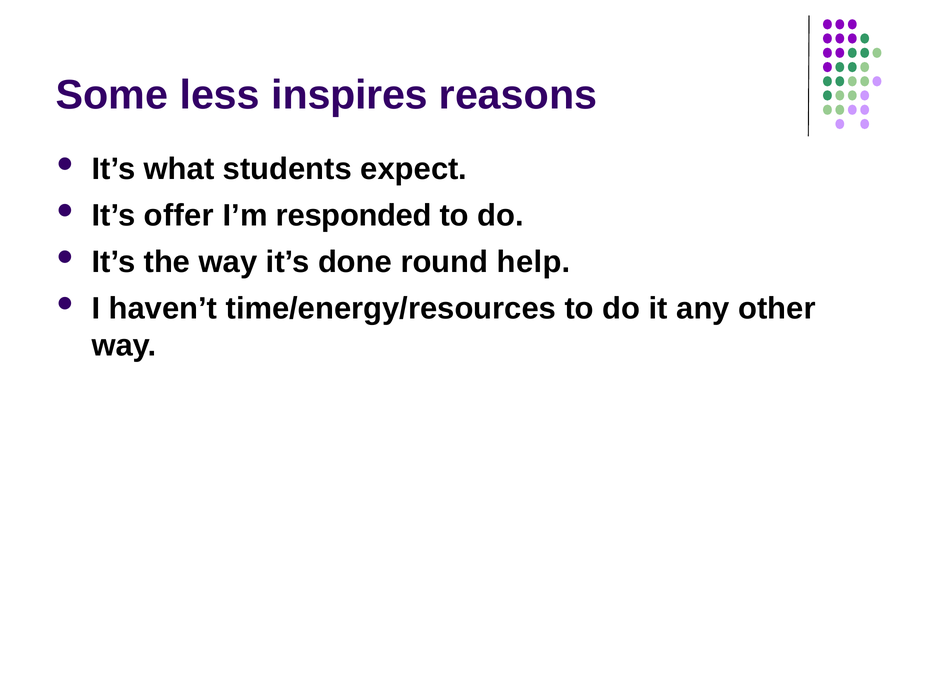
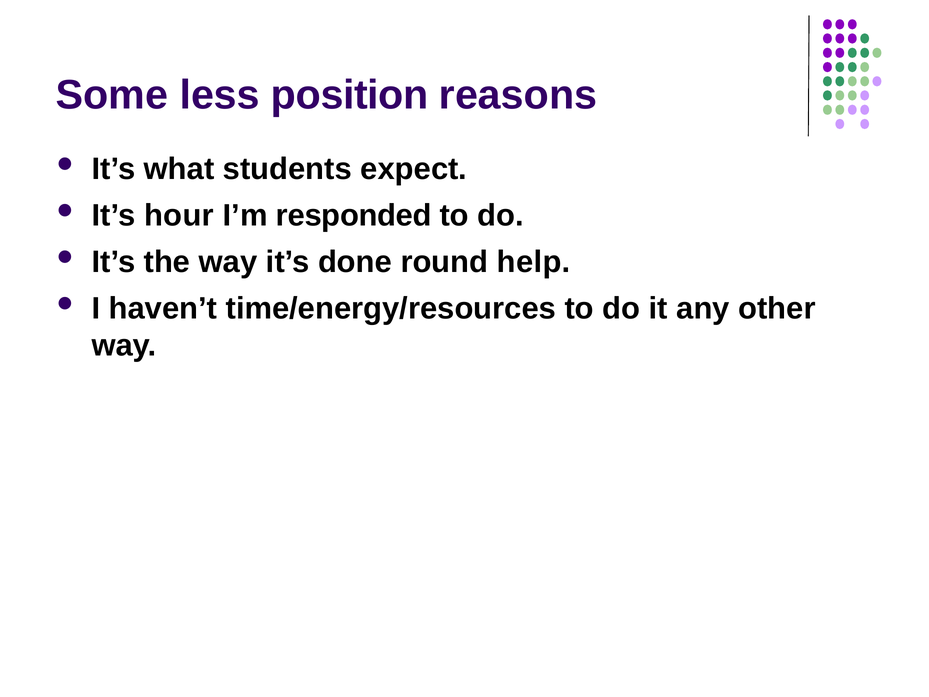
inspires: inspires -> position (350, 95)
offer: offer -> hour (179, 215)
